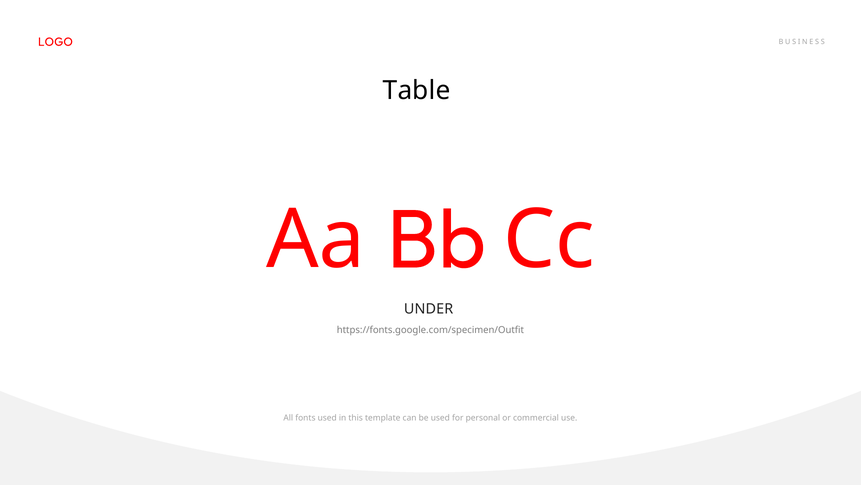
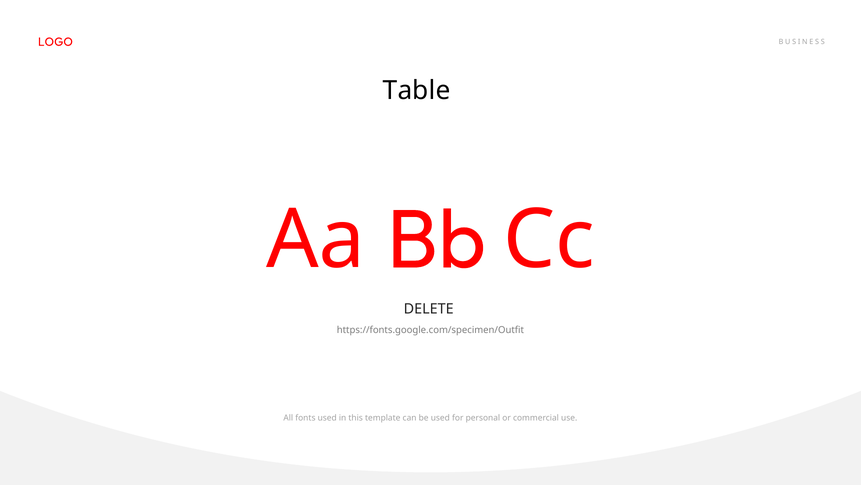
UNDER: UNDER -> DELETE (429, 309)
